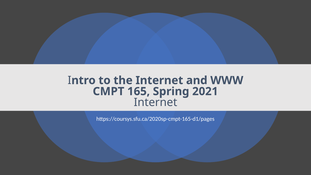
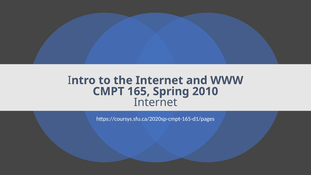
2021: 2021 -> 2010 (205, 91)
